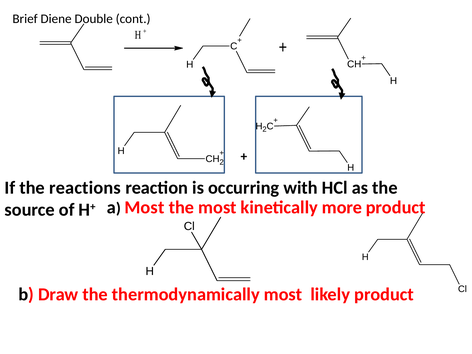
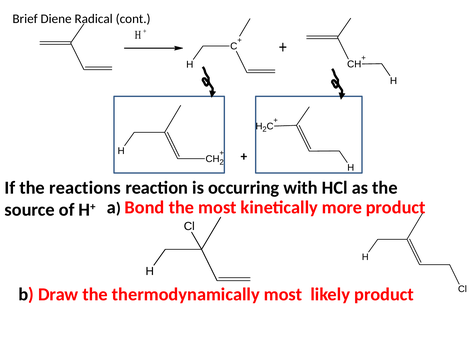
Double: Double -> Radical (94, 19)
Most: Most -> Bond (144, 207)
